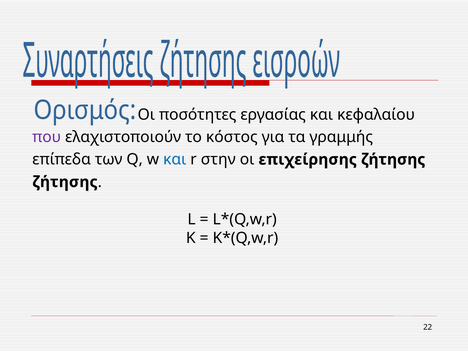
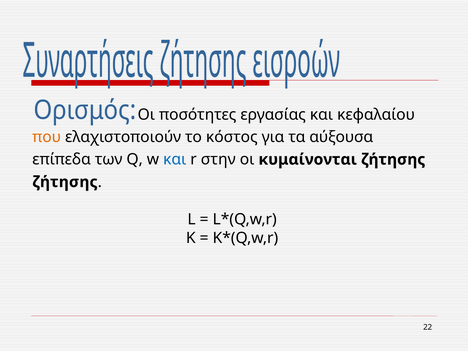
που colour: purple -> orange (47, 137)
γραμμής: γραμμής -> αύξουσα (341, 137)
επιχείρησης: επιχείρησης -> κυμαίνονται (308, 160)
